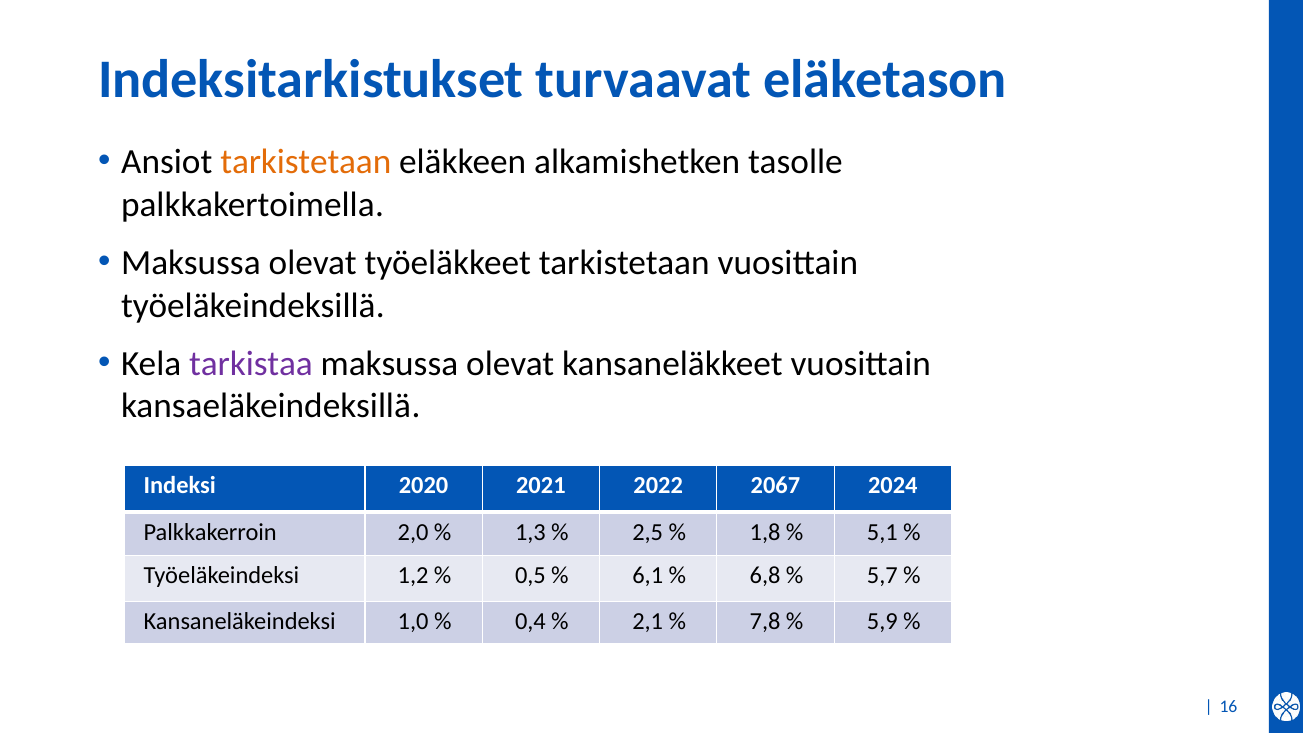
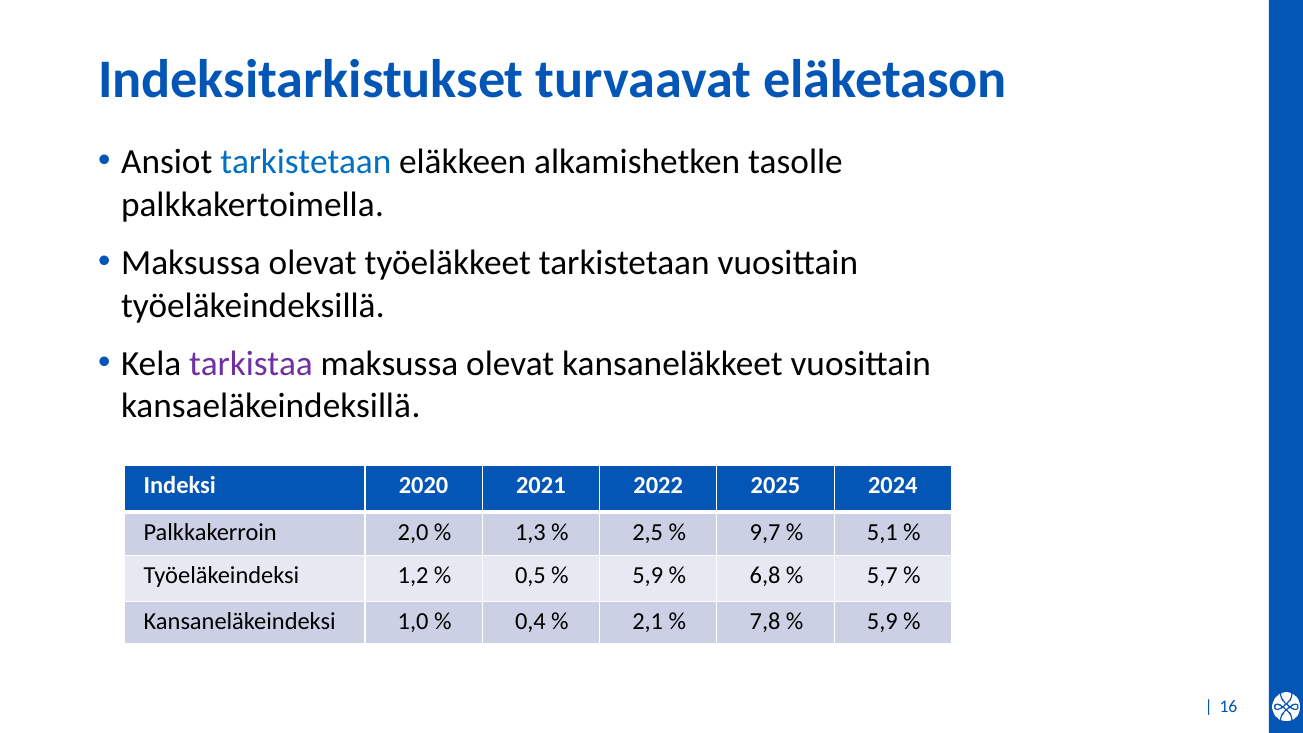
tarkistetaan colour: orange -> blue (306, 162)
2067: 2067 -> 2025 (775, 486)
1,8: 1,8 -> 9,7 (765, 532)
6,1: 6,1 -> 5,9 (648, 576)
